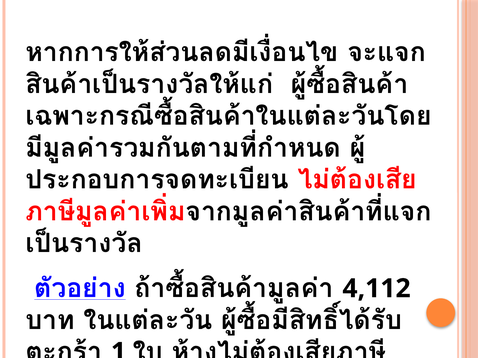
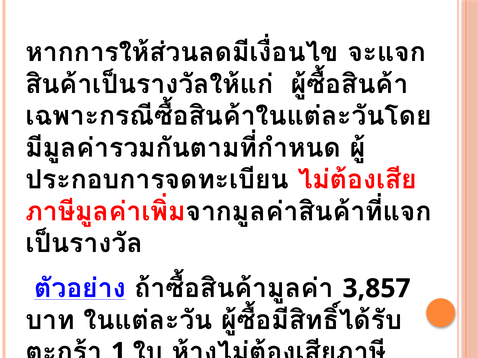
4,112: 4,112 -> 3,857 (377, 289)
